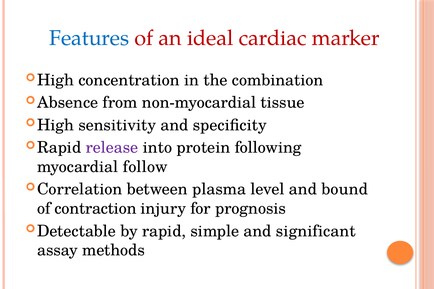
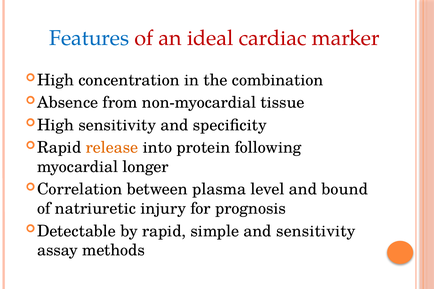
release colour: purple -> orange (112, 148)
follow: follow -> longer (146, 167)
contraction: contraction -> natriuretic (95, 209)
and significant: significant -> sensitivity (316, 231)
